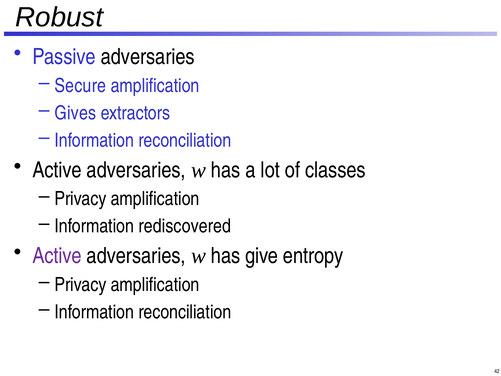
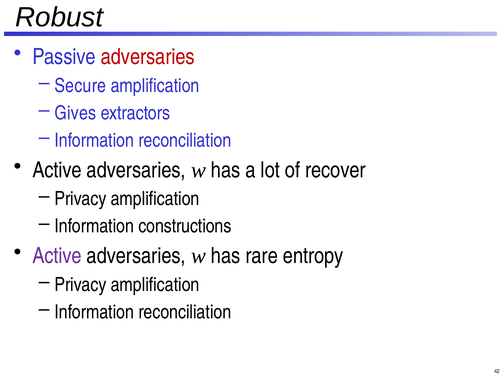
adversaries colour: black -> red (148, 57)
classes: classes -> recover (335, 170)
rediscovered: rediscovered -> constructions (185, 226)
give: give -> rare (262, 256)
